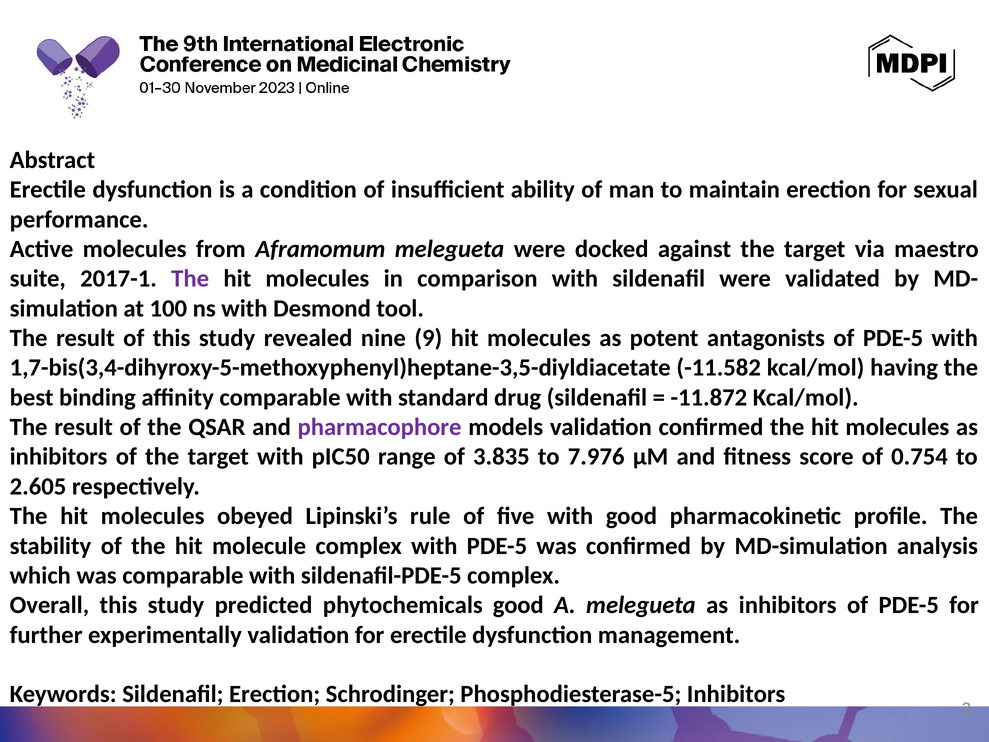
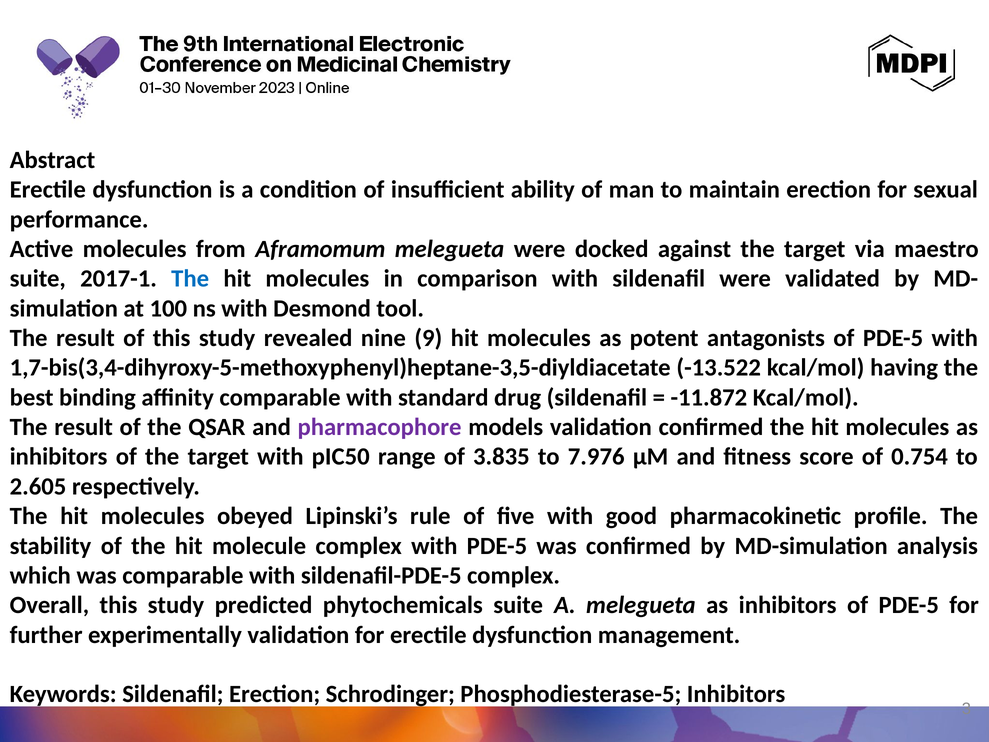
The colour: purple -> blue (190, 279)
-11.582: -11.582 -> -13.522 (719, 368)
phytochemicals good: good -> suite (518, 605)
